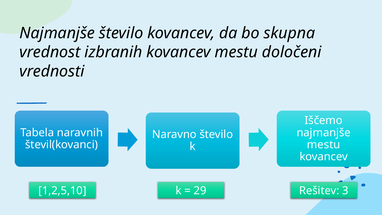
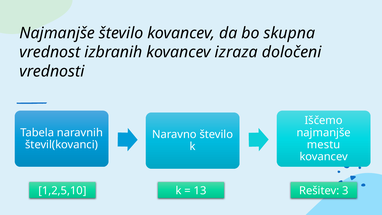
kovancev mestu: mestu -> izraza (236, 52)
29: 29 -> 13 (200, 191)
